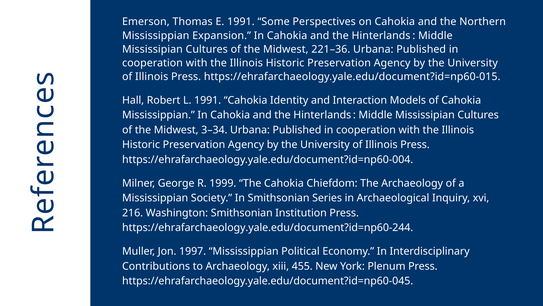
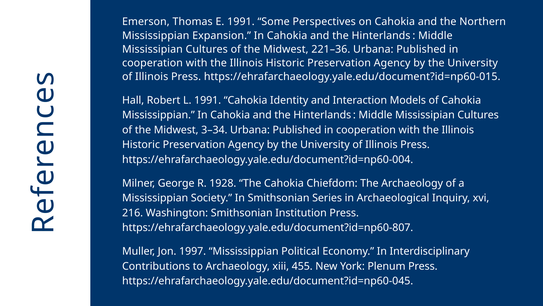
1999: 1999 -> 1928 (223, 183)
https://ehrafarchaeology.yale.edu/document?id=np60-244: https://ehrafarchaeology.yale.edu/document?id=np60-244 -> https://ehrafarchaeology.yale.edu/document?id=np60-807 (268, 227)
